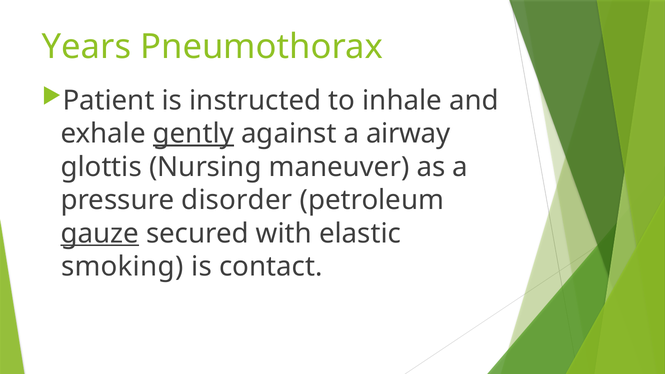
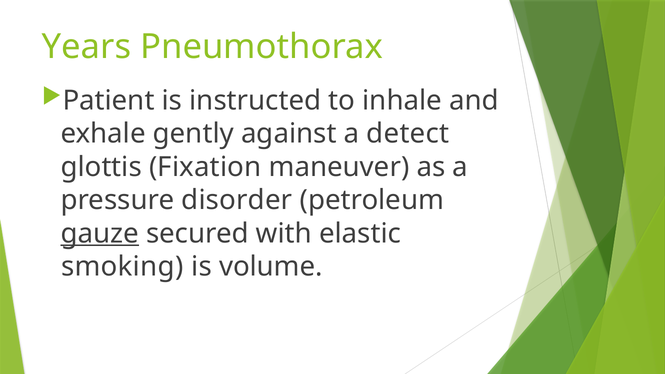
gently underline: present -> none (193, 134)
airway: airway -> detect (408, 134)
Nursing: Nursing -> Fixation (205, 167)
contact: contact -> volume (271, 267)
